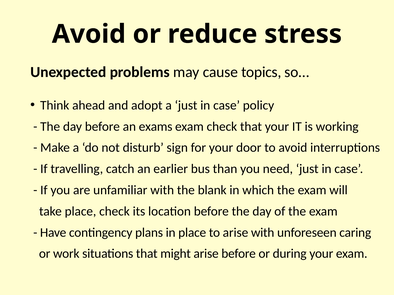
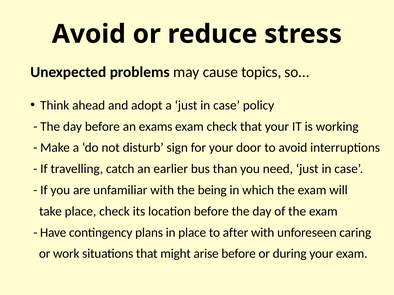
blank: blank -> being (212, 190)
to arise: arise -> after (236, 233)
